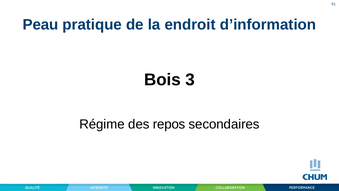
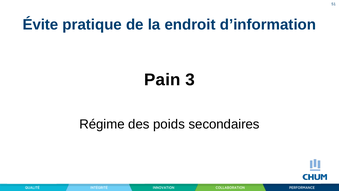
Peau: Peau -> Évite (40, 25)
Bois: Bois -> Pain (162, 80)
repos: repos -> poids (169, 124)
